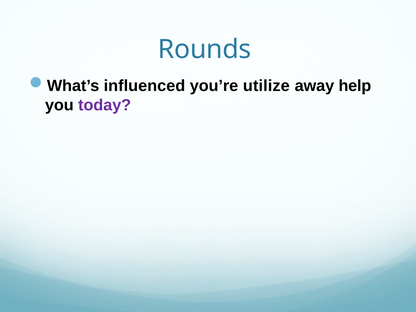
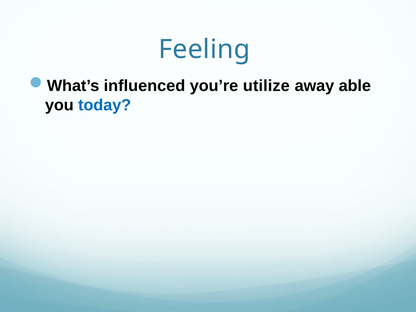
Rounds: Rounds -> Feeling (204, 50)
help: help -> able (355, 86)
today colour: purple -> blue (105, 105)
